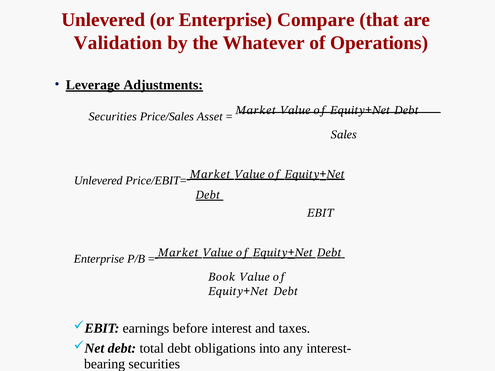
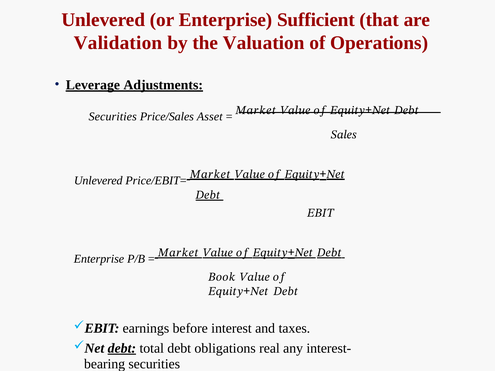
Compare: Compare -> Sufficient (316, 20)
Whatever: Whatever -> Valuation (264, 43)
debt underline: none -> present (122, 348)
into: into -> real (269, 348)
